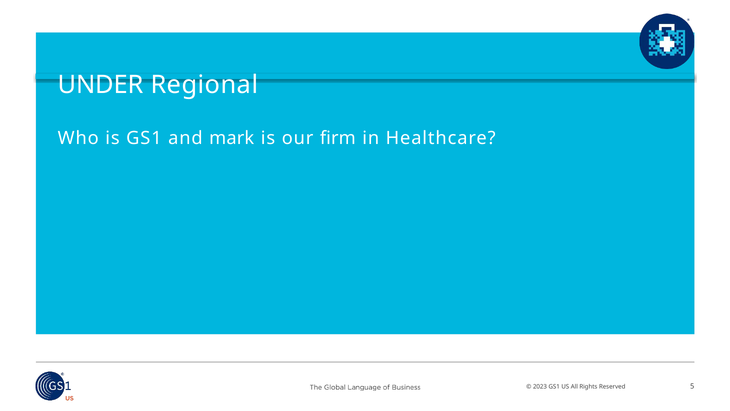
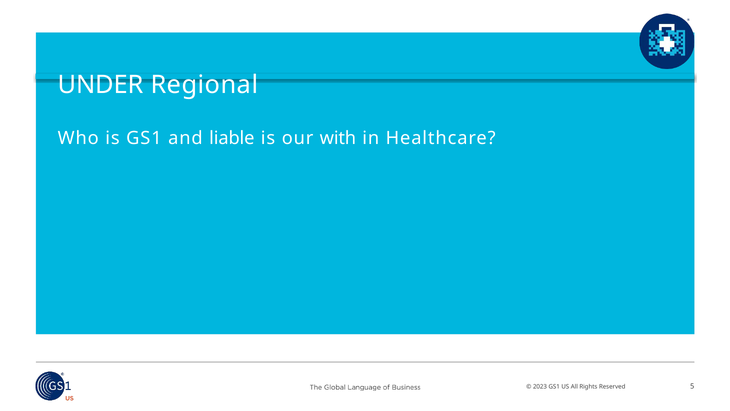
mark: mark -> liable (232, 138)
firm: firm -> with (338, 138)
